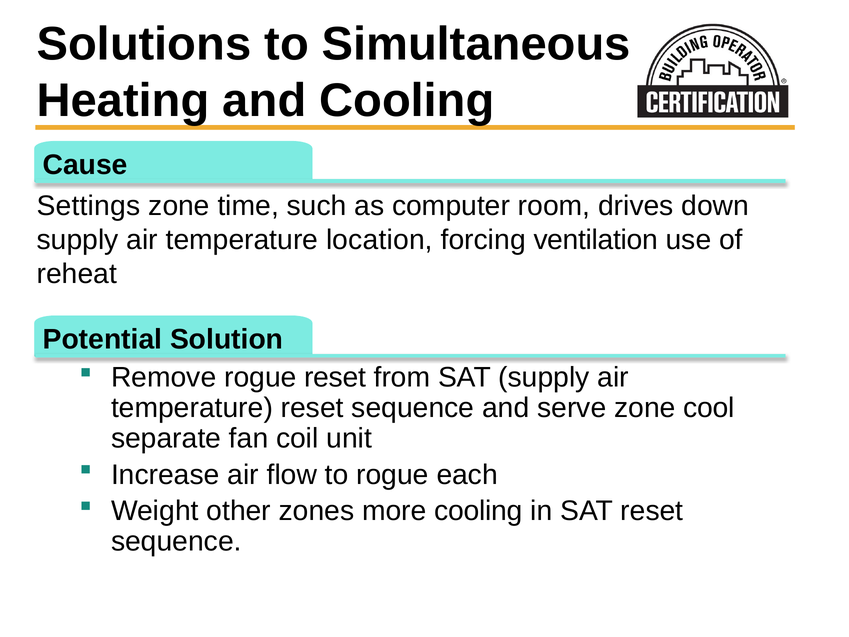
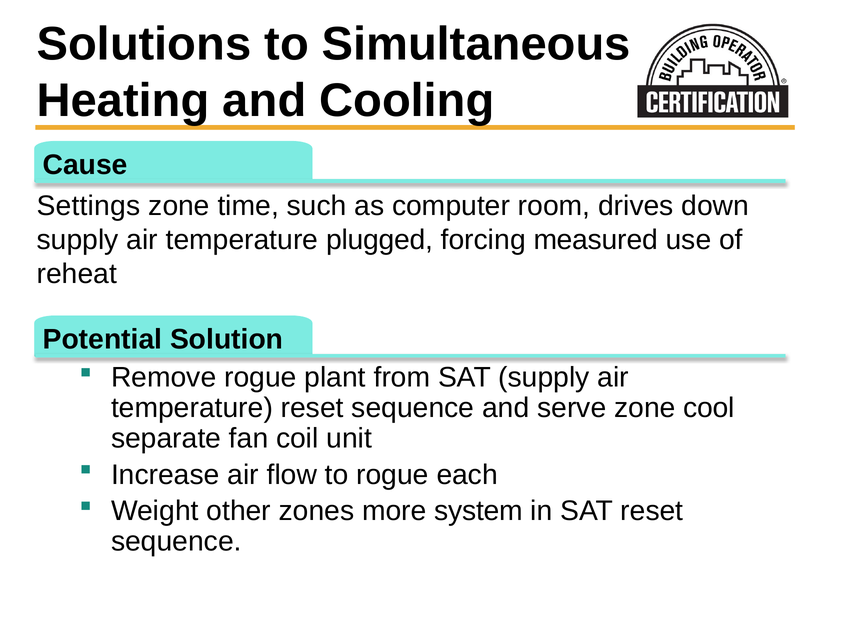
location: location -> plugged (380, 240)
ventilation: ventilation -> measured (596, 240)
rogue reset: reset -> plant (335, 377)
more cooling: cooling -> system (479, 511)
